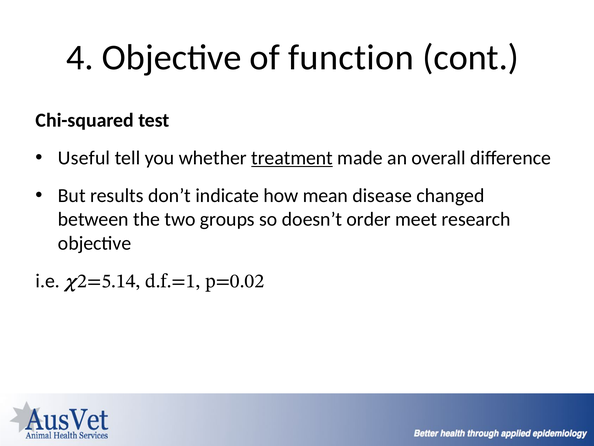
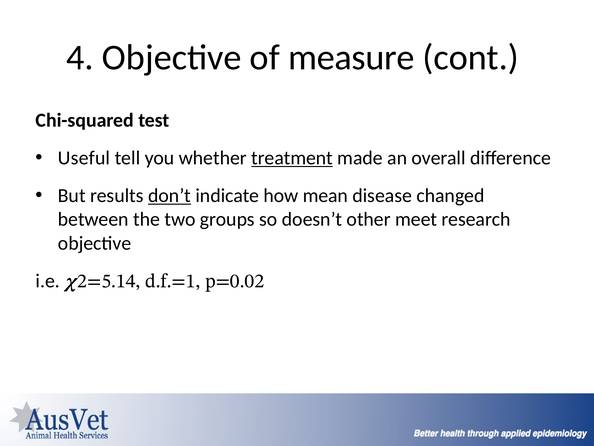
function: function -> measure (351, 58)
don’t underline: none -> present (170, 195)
order: order -> other (369, 219)
